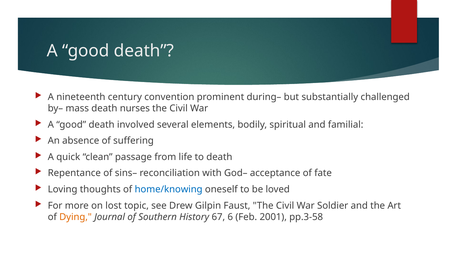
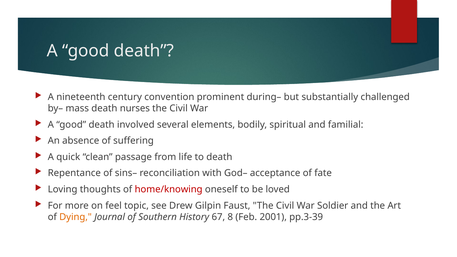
home/knowing colour: blue -> red (169, 189)
lost: lost -> feel (114, 206)
6: 6 -> 8 (230, 217)
pp.3-58: pp.3-58 -> pp.3-39 (306, 217)
